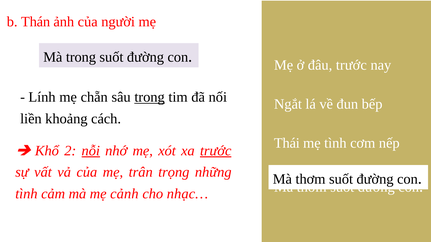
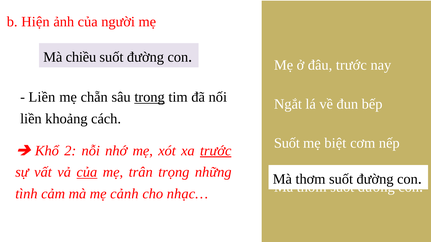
Thán: Thán -> Hiện (35, 22)
Mà trong: trong -> chiều (81, 57)
Lính: Lính -> Liền (42, 97)
Thái: Thái -> Suốt (287, 143)
mẹ tình: tình -> biệt (335, 143)
nỗi underline: present -> none (91, 151)
của underline: none -> present (87, 173)
